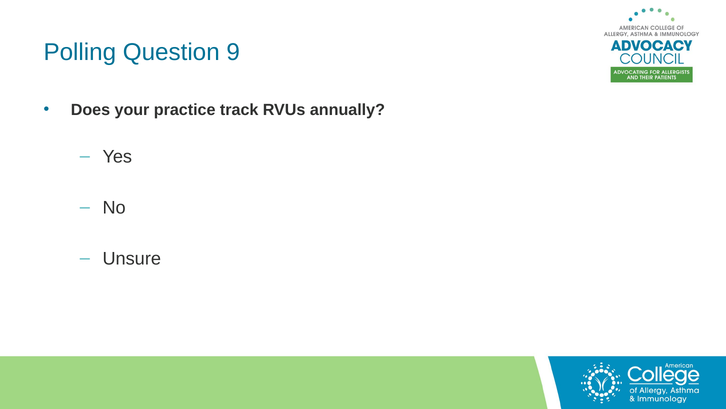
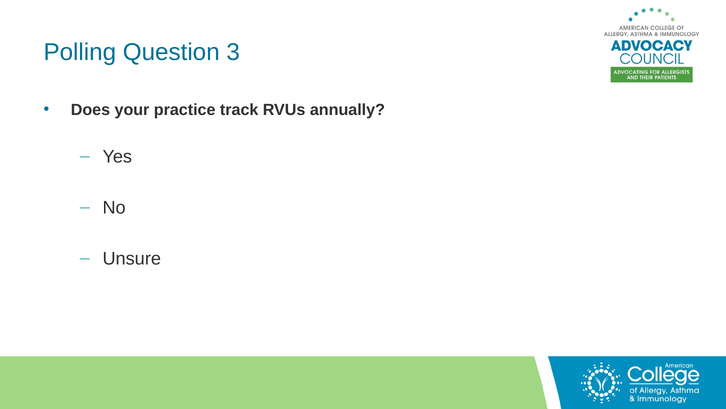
9: 9 -> 3 (233, 52)
